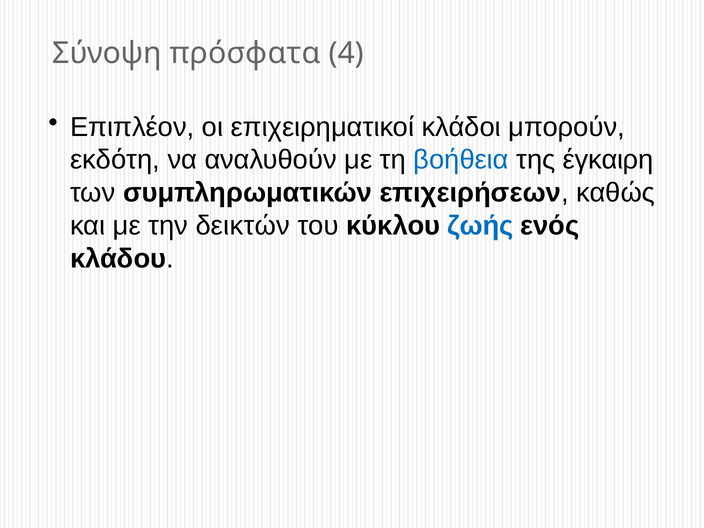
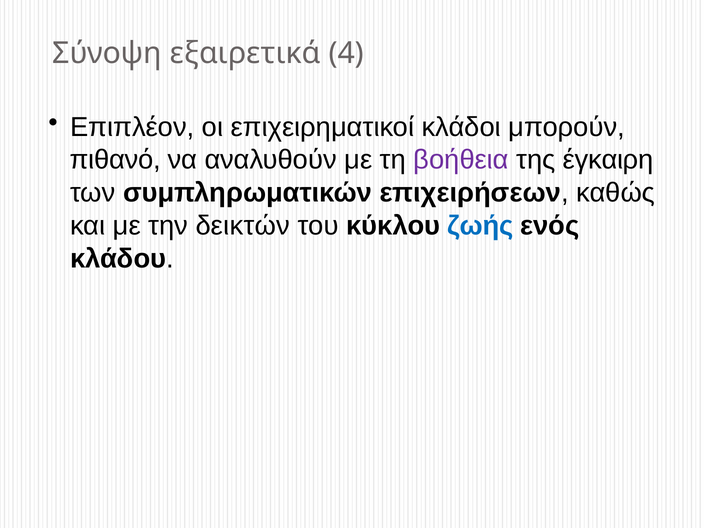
πρόσφατα: πρόσφατα -> εξαιρετικά (245, 53)
εκδότη: εκδότη -> πιθανό (115, 160)
βοήθεια colour: blue -> purple (461, 160)
